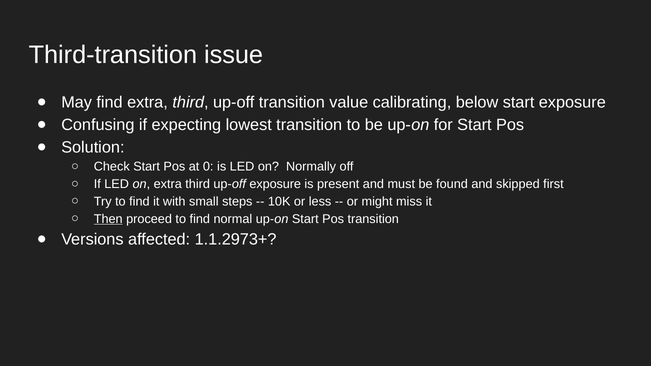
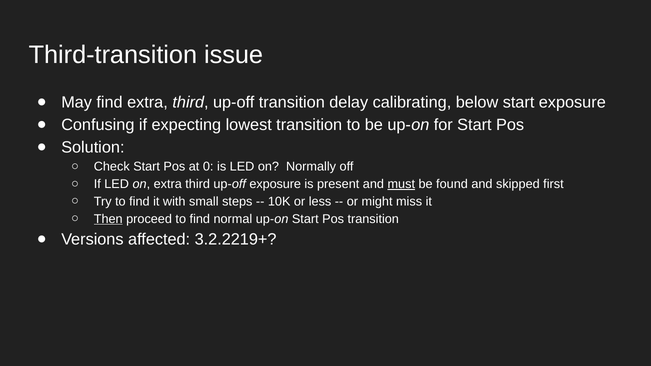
value: value -> delay (349, 102)
must underline: none -> present (401, 184)
1.1.2973+: 1.1.2973+ -> 3.2.2219+ (236, 240)
